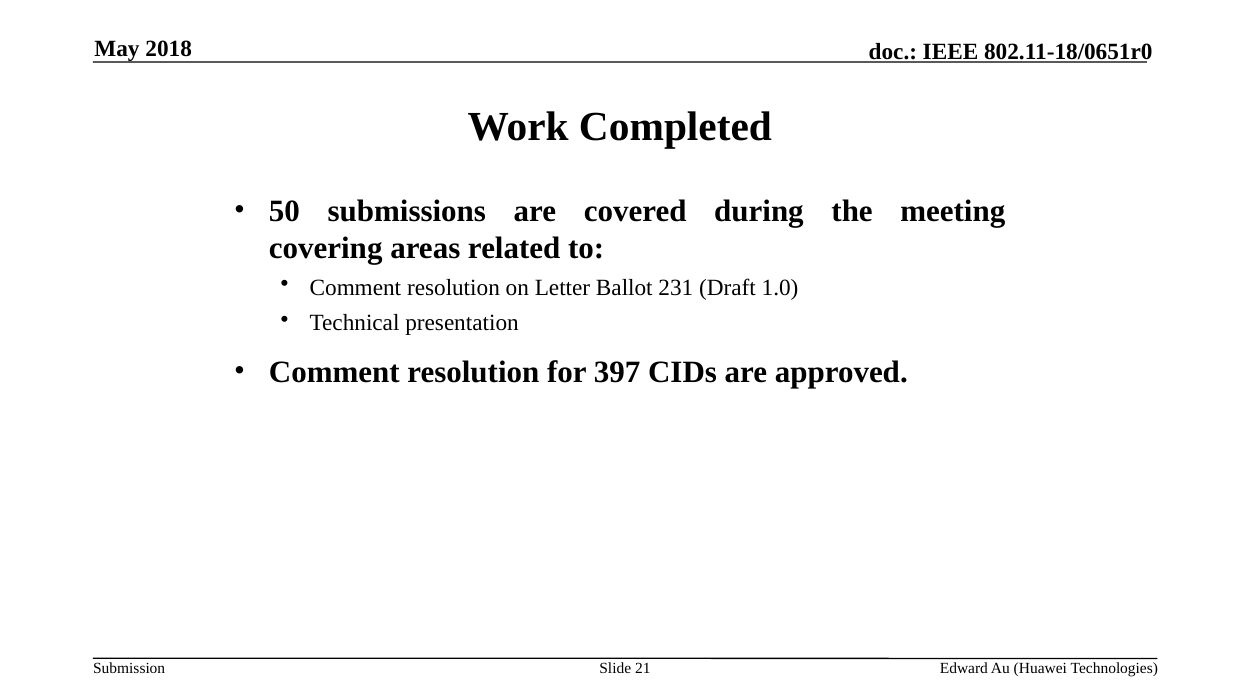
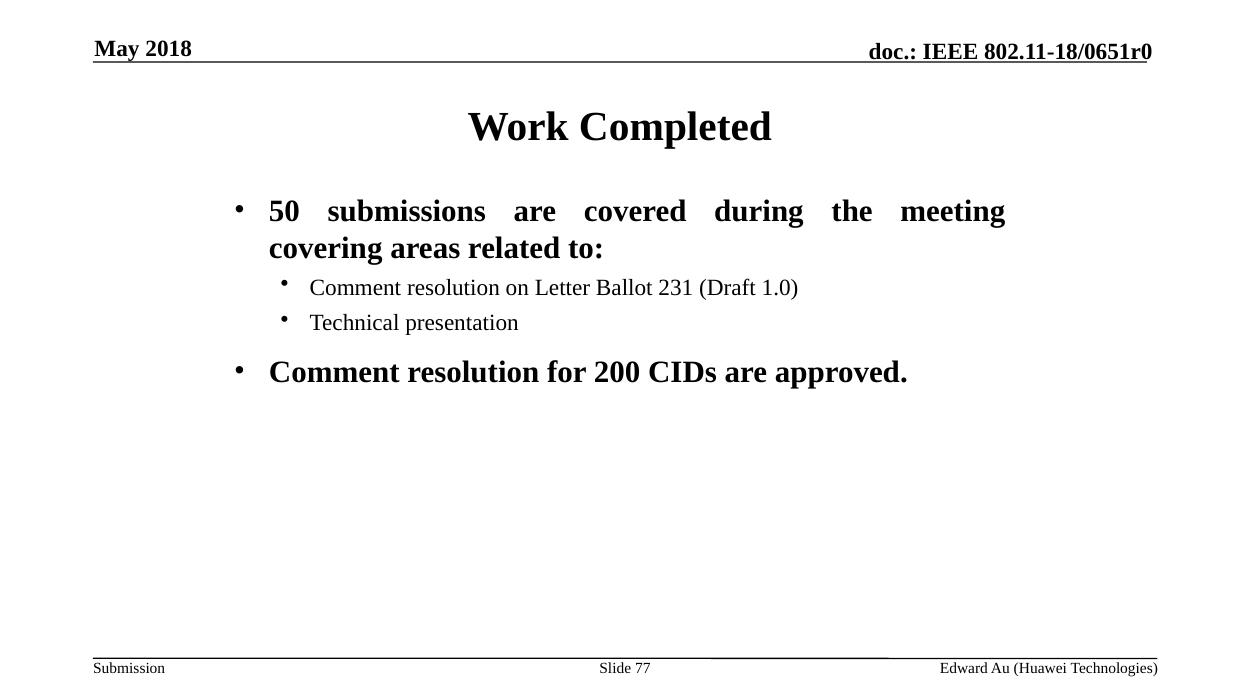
397: 397 -> 200 (617, 372)
21: 21 -> 77 (643, 669)
